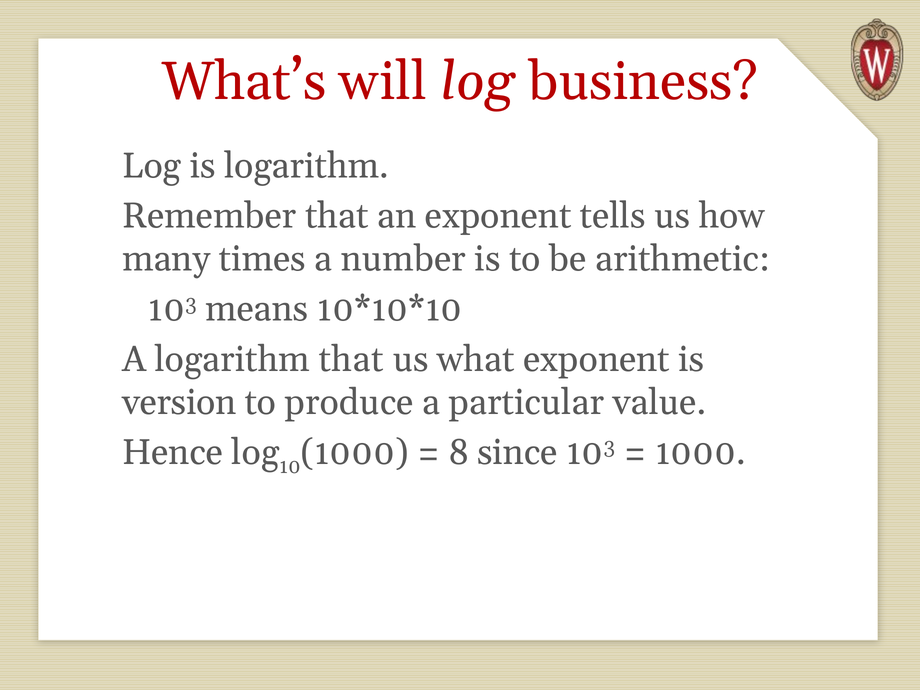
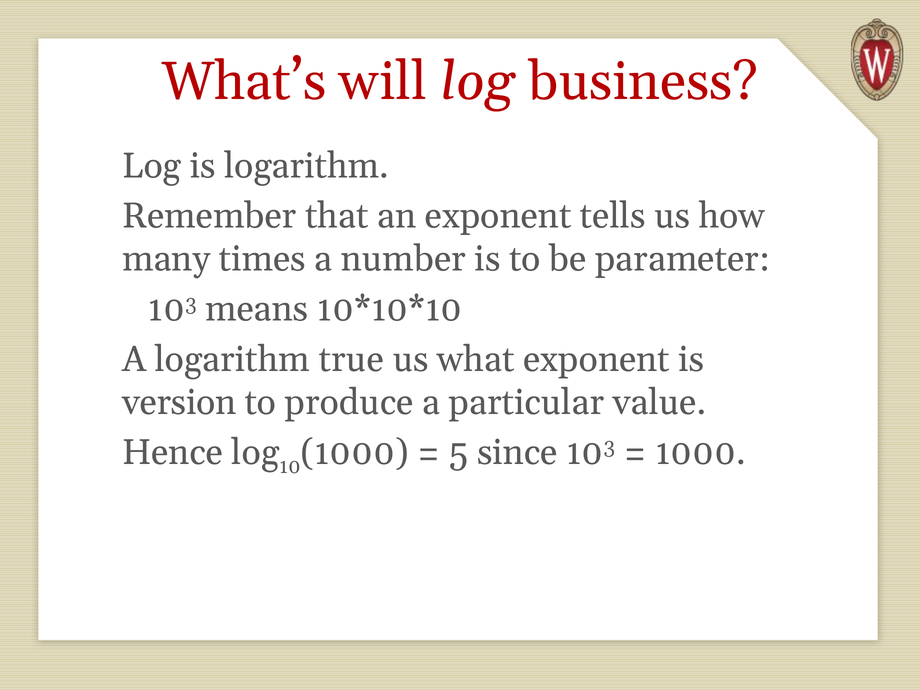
arithmetic: arithmetic -> parameter (683, 259)
logarithm that: that -> true (351, 359)
8: 8 -> 5 (458, 452)
